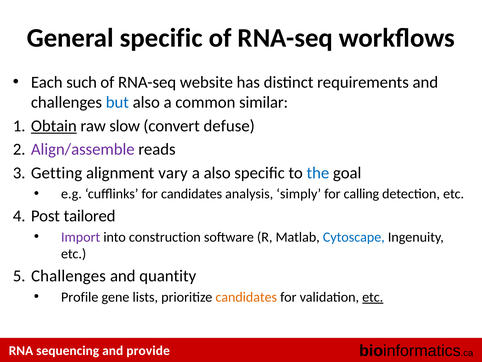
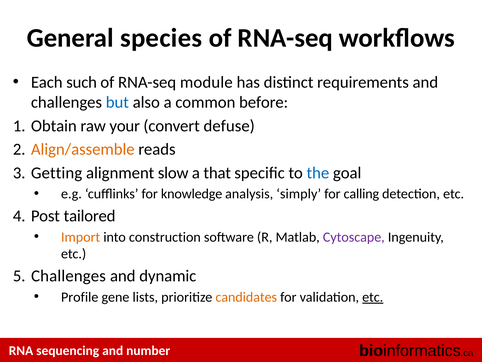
General specific: specific -> species (161, 38)
website: website -> module (206, 82)
similar: similar -> before (264, 102)
Obtain underline: present -> none (54, 126)
slow: slow -> your (125, 126)
Align/assemble colour: purple -> orange (83, 149)
vary: vary -> slow (173, 173)
a also: also -> that (217, 173)
for candidates: candidates -> knowledge (192, 194)
Import colour: purple -> orange (81, 237)
Cytoscape colour: blue -> purple (354, 237)
quantity: quantity -> dynamic (168, 276)
provide: provide -> number (148, 350)
